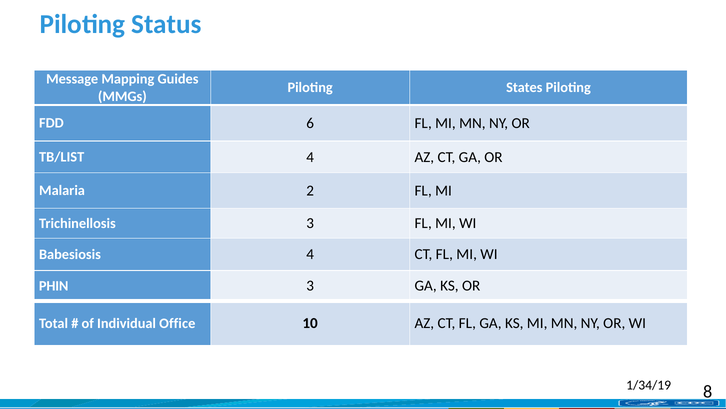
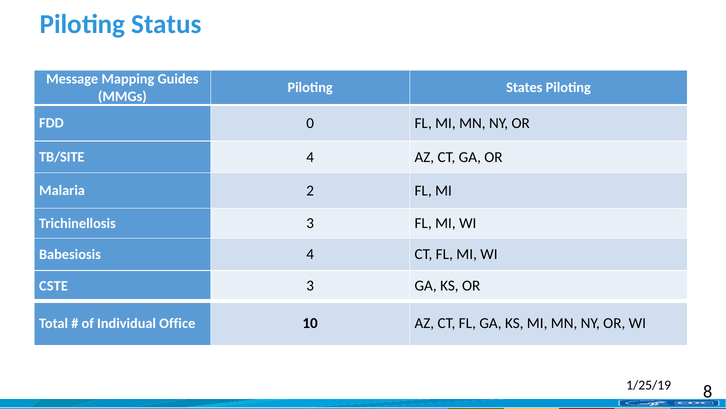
6: 6 -> 0 (310, 123)
TB/LIST: TB/LIST -> TB/SITE (62, 157)
PHIN: PHIN -> CSTE (54, 285)
1/34/19: 1/34/19 -> 1/25/19 (649, 385)
